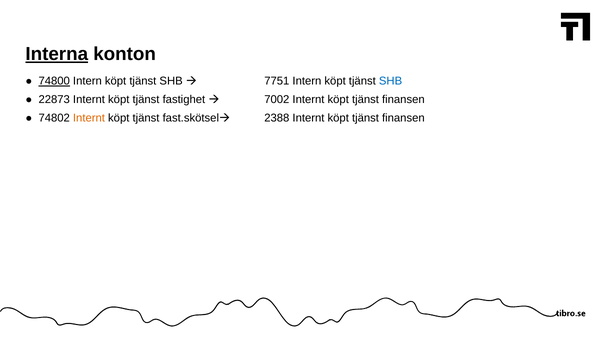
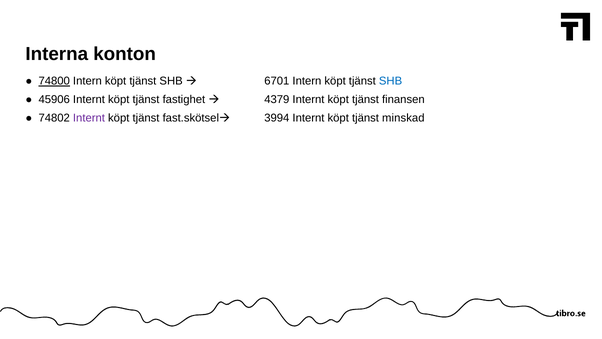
Interna underline: present -> none (57, 54)
7751: 7751 -> 6701 (277, 81)
22873: 22873 -> 45906 (54, 100)
7002: 7002 -> 4379 (277, 100)
Internt colour: orange -> purple (89, 118)
2388: 2388 -> 3994 (277, 118)
finansen: finansen -> minskad (403, 118)
